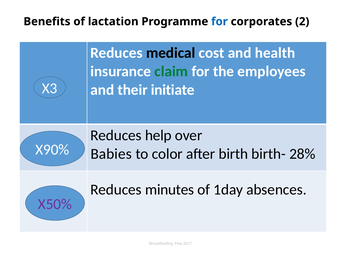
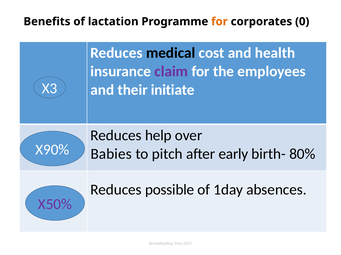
for colour: blue -> orange (219, 22)
2: 2 -> 0 (302, 22)
claim colour: green -> purple (171, 72)
color: color -> pitch (167, 154)
birth: birth -> early (233, 154)
28%: 28% -> 80% (302, 154)
minutes: minutes -> possible (170, 190)
